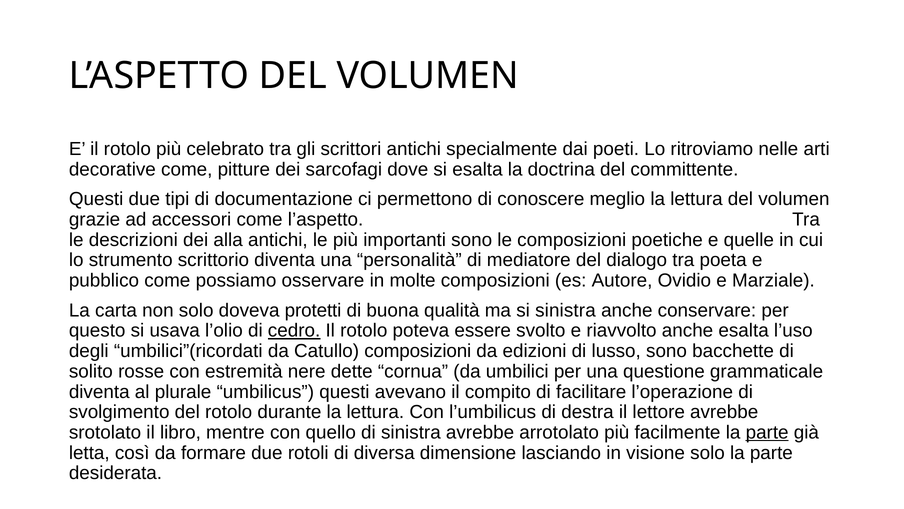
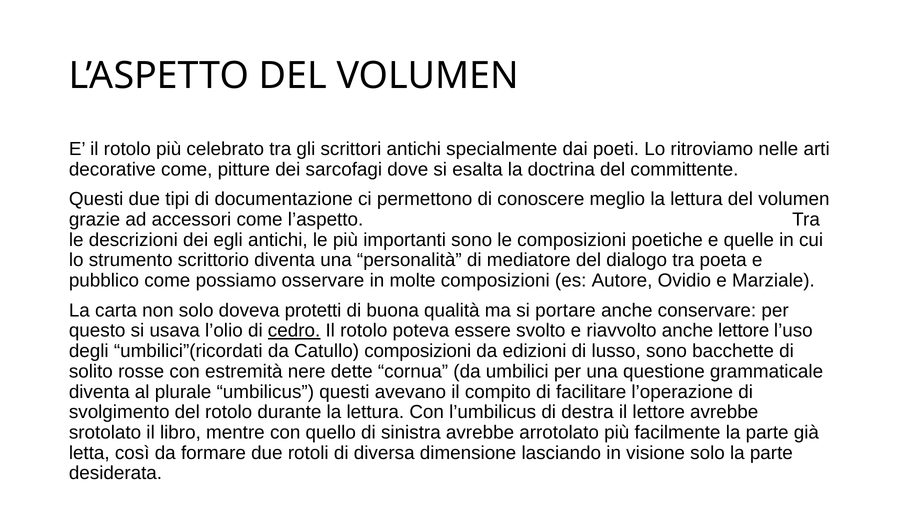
alla: alla -> egli (228, 240)
si sinistra: sinistra -> portare (565, 310)
anche esalta: esalta -> lettore (744, 330)
parte underline: present -> none (767, 432)
